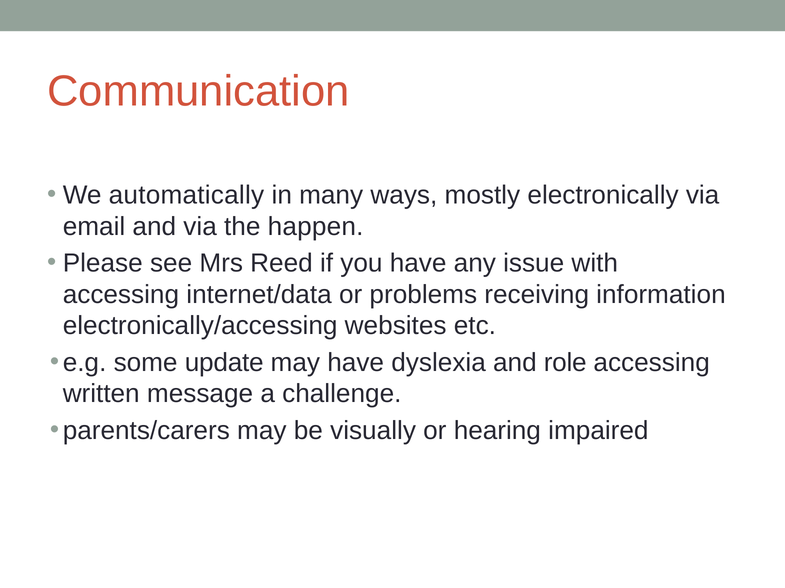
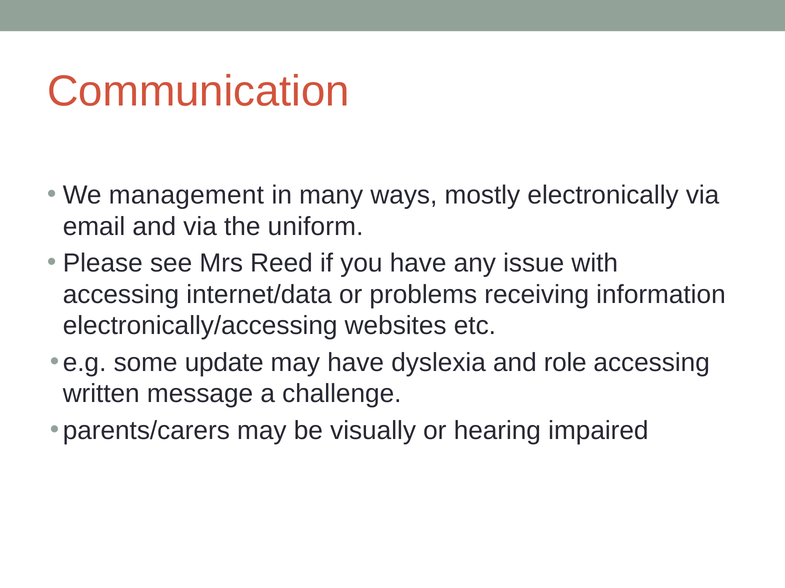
automatically: automatically -> management (186, 195)
happen: happen -> uniform (316, 227)
